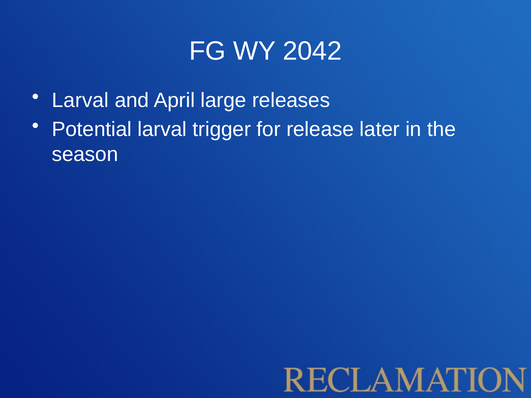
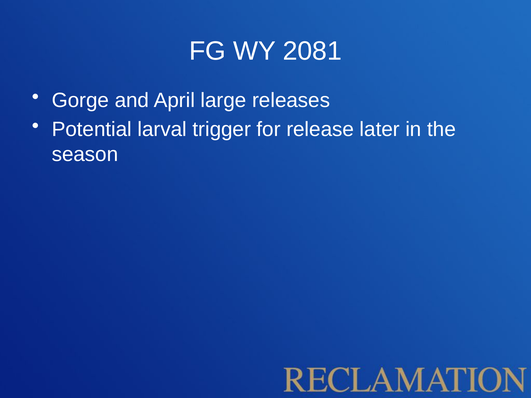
2042: 2042 -> 2081 (312, 51)
Larval: Larval -> Gorge (80, 101)
